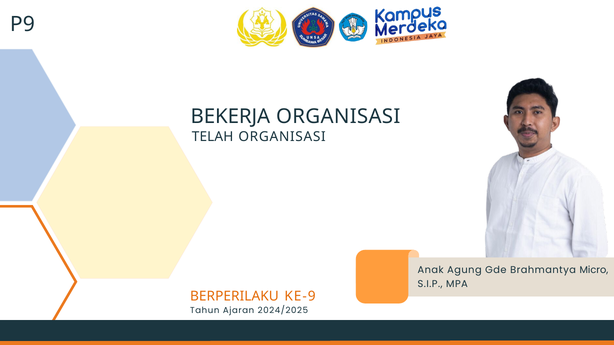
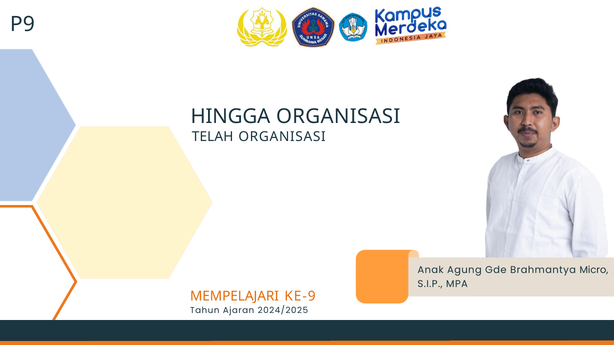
BEKERJA: BEKERJA -> HINGGA (230, 117)
BERPERILAKU: BERPERILAKU -> MEMPELAJARI (234, 297)
